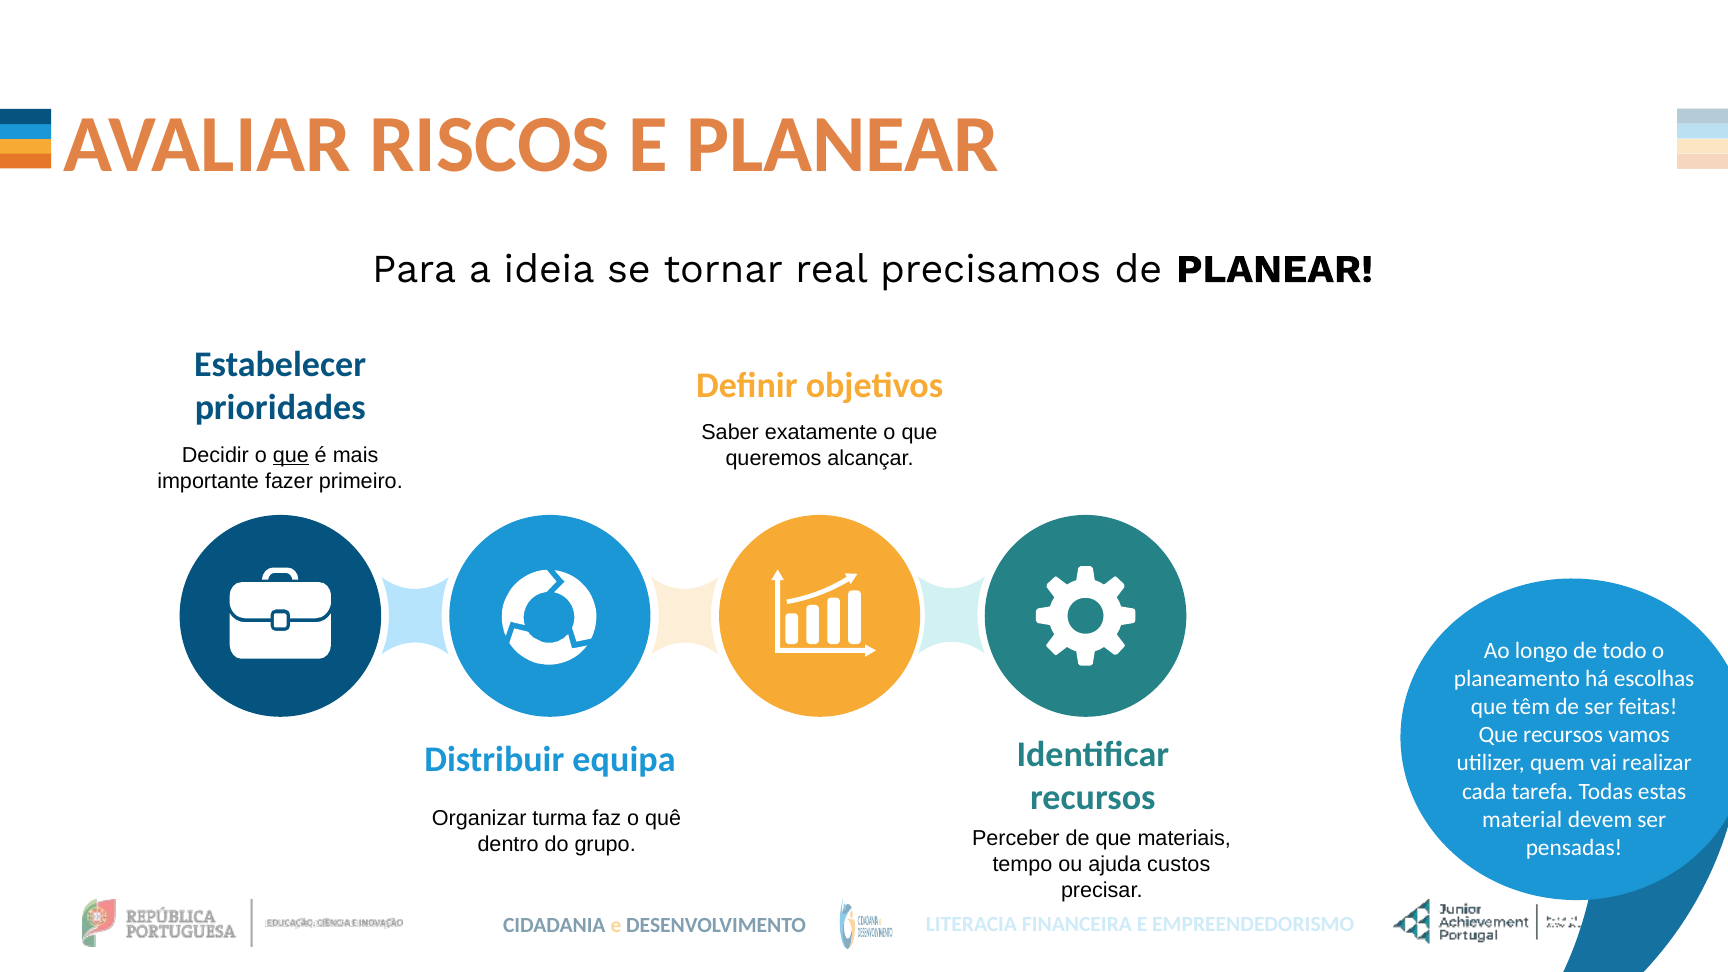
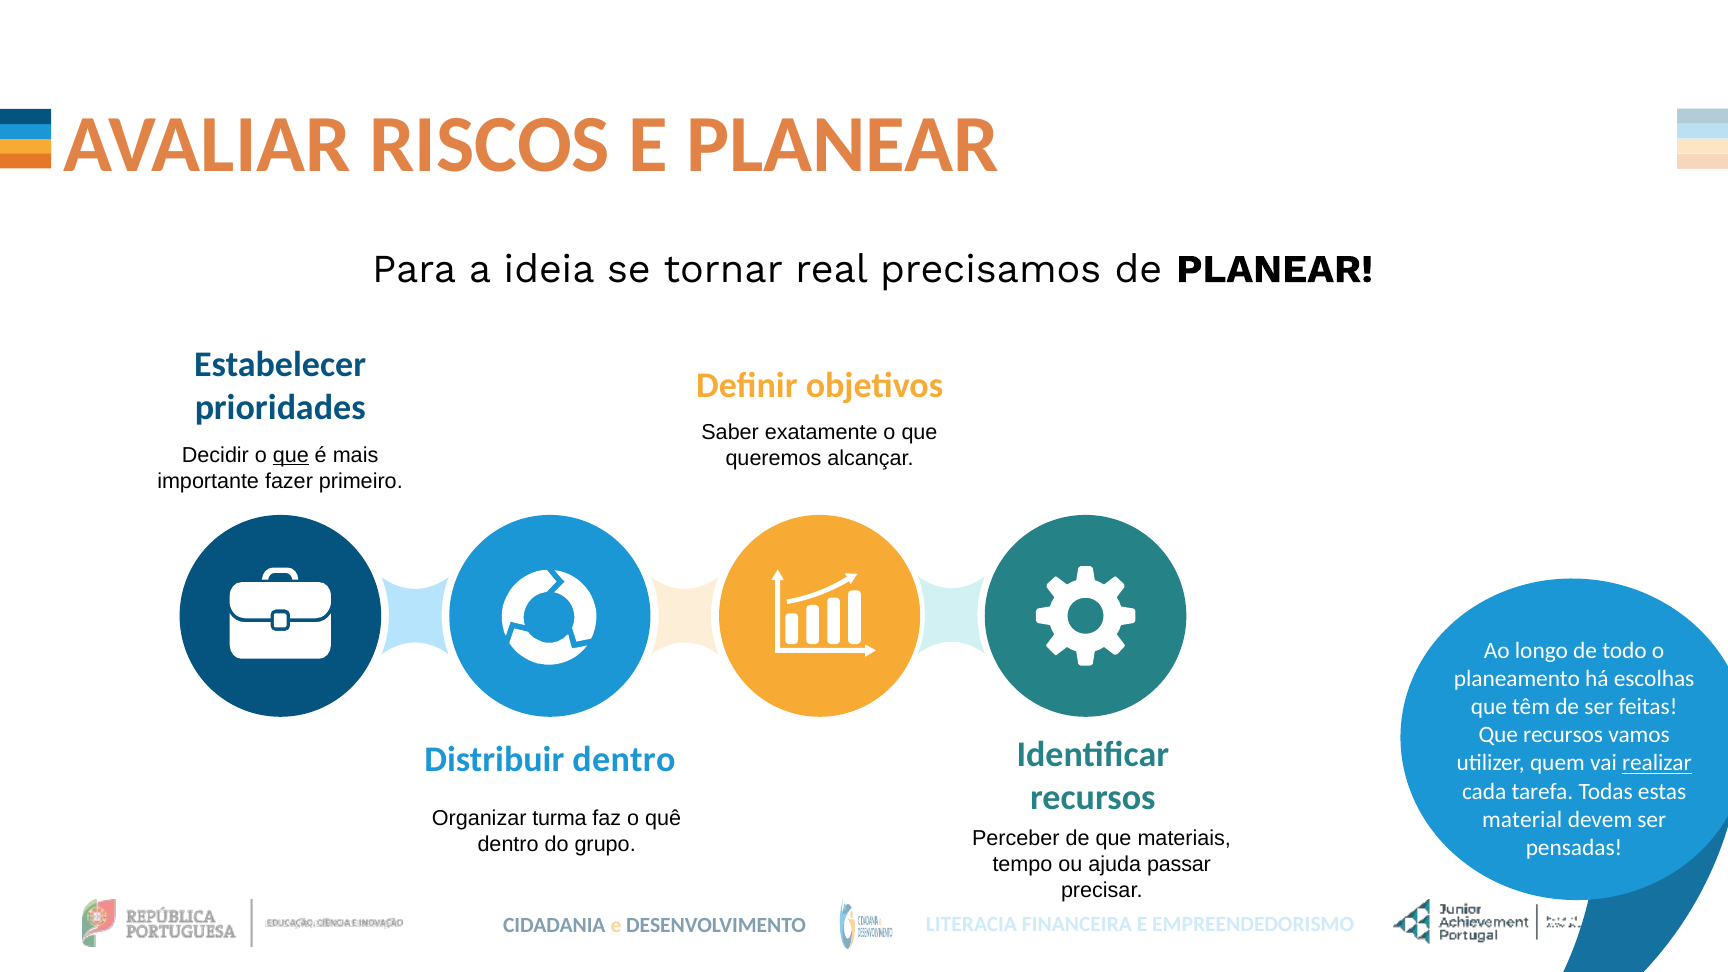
Distribuir equipa: equipa -> dentro (624, 760)
realizar underline: none -> present (1657, 763)
custos: custos -> passar (1179, 865)
